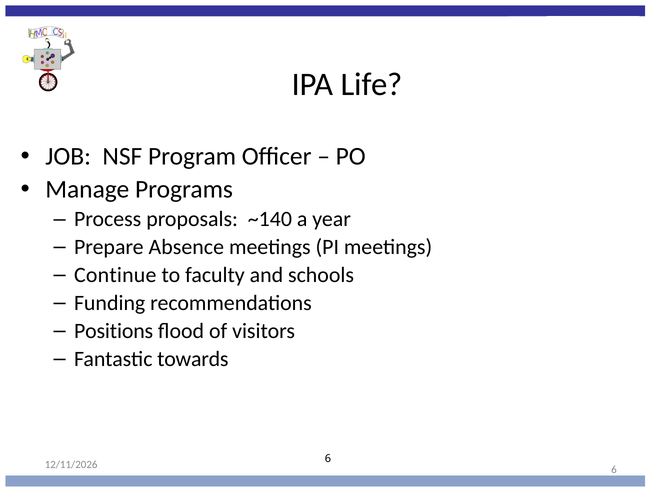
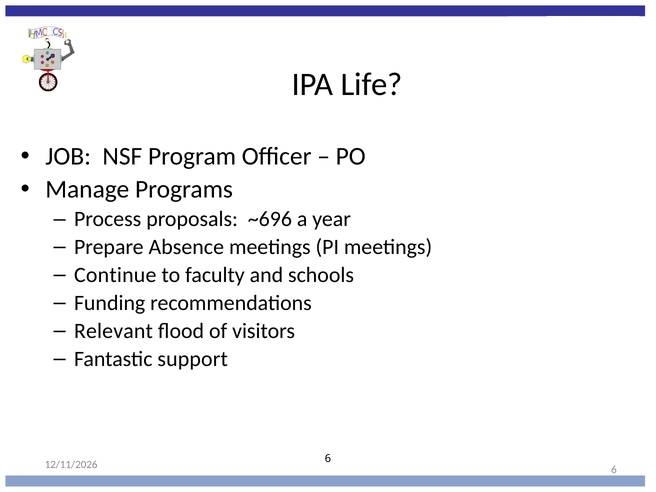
~140: ~140 -> ~696 (270, 219)
Positions: Positions -> Relevant (113, 331)
towards: towards -> support (193, 359)
